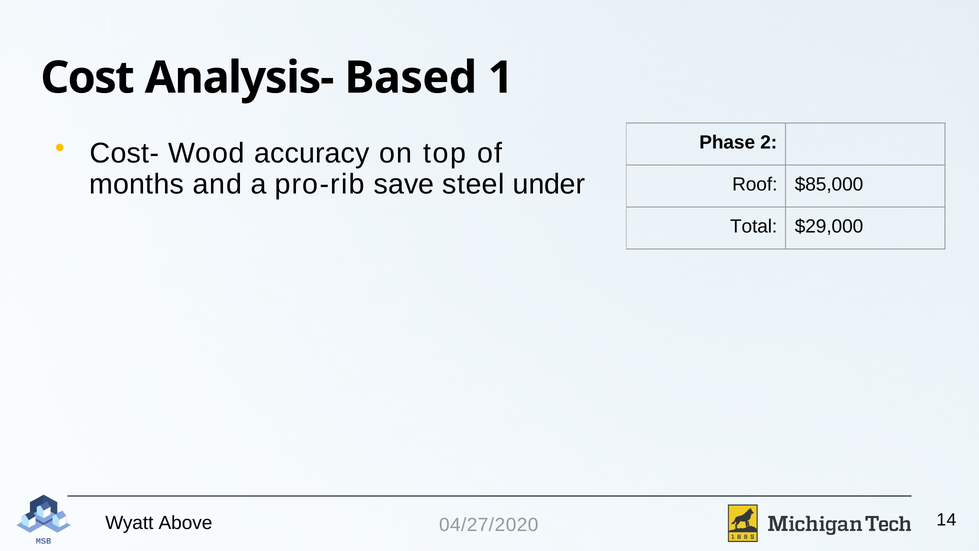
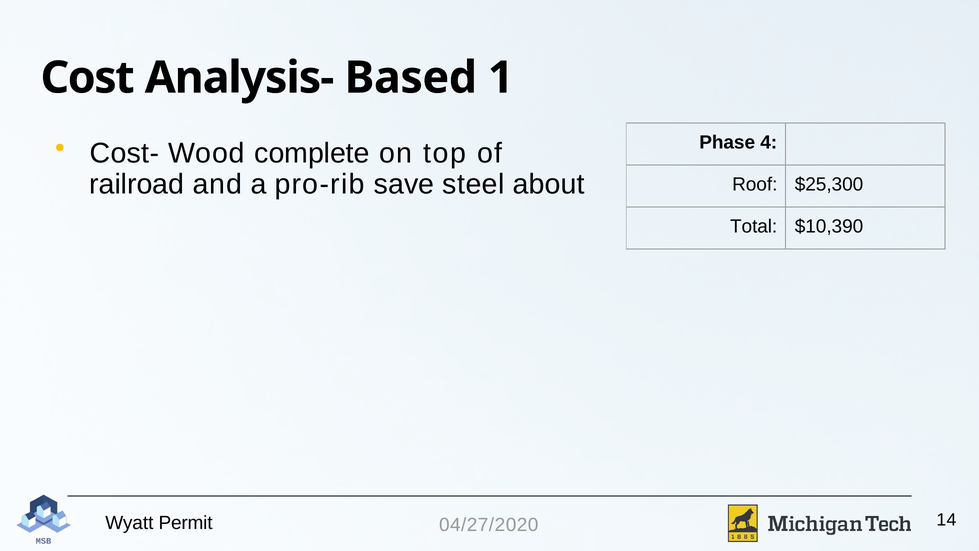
2: 2 -> 4 (769, 142)
accuracy: accuracy -> complete (312, 153)
months: months -> railroad (137, 184)
under: under -> about (549, 184)
$85,000: $85,000 -> $25,300 (829, 184)
$29,000: $29,000 -> $10,390 (829, 226)
Above: Above -> Permit (186, 523)
